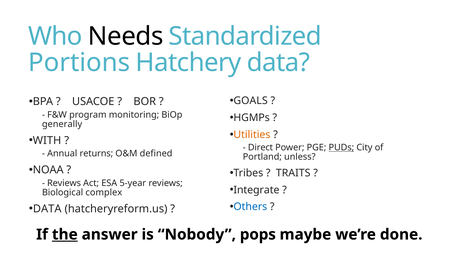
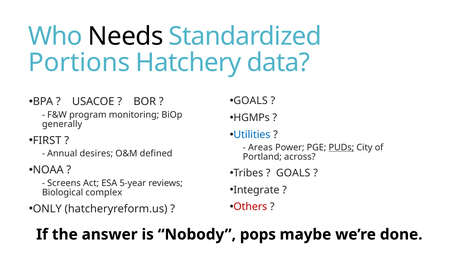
Utilities colour: orange -> blue (252, 135)
WITH: WITH -> FIRST (47, 141)
Direct: Direct -> Areas (260, 148)
returns: returns -> desires (96, 154)
unless: unless -> across (300, 157)
TRAITS: TRAITS -> GOALS (293, 173)
Reviews: Reviews -> Screens (64, 183)
Others colour: blue -> red (250, 207)
DATA: DATA -> ONLY (47, 209)
the underline: present -> none (65, 235)
